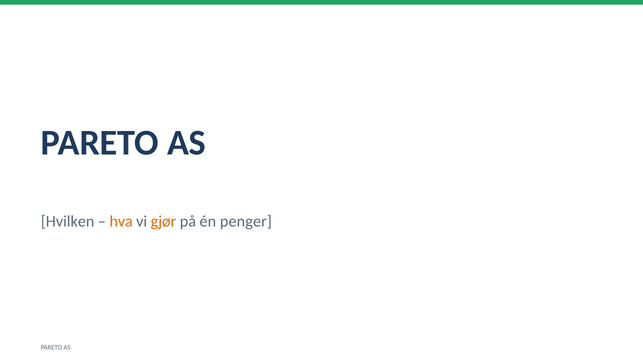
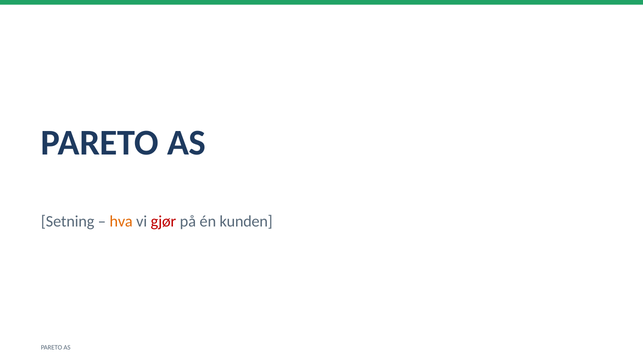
Hvilken: Hvilken -> Setning (68, 221)
gjør colour: orange -> red (163, 221)
penger: penger -> kunden (246, 221)
